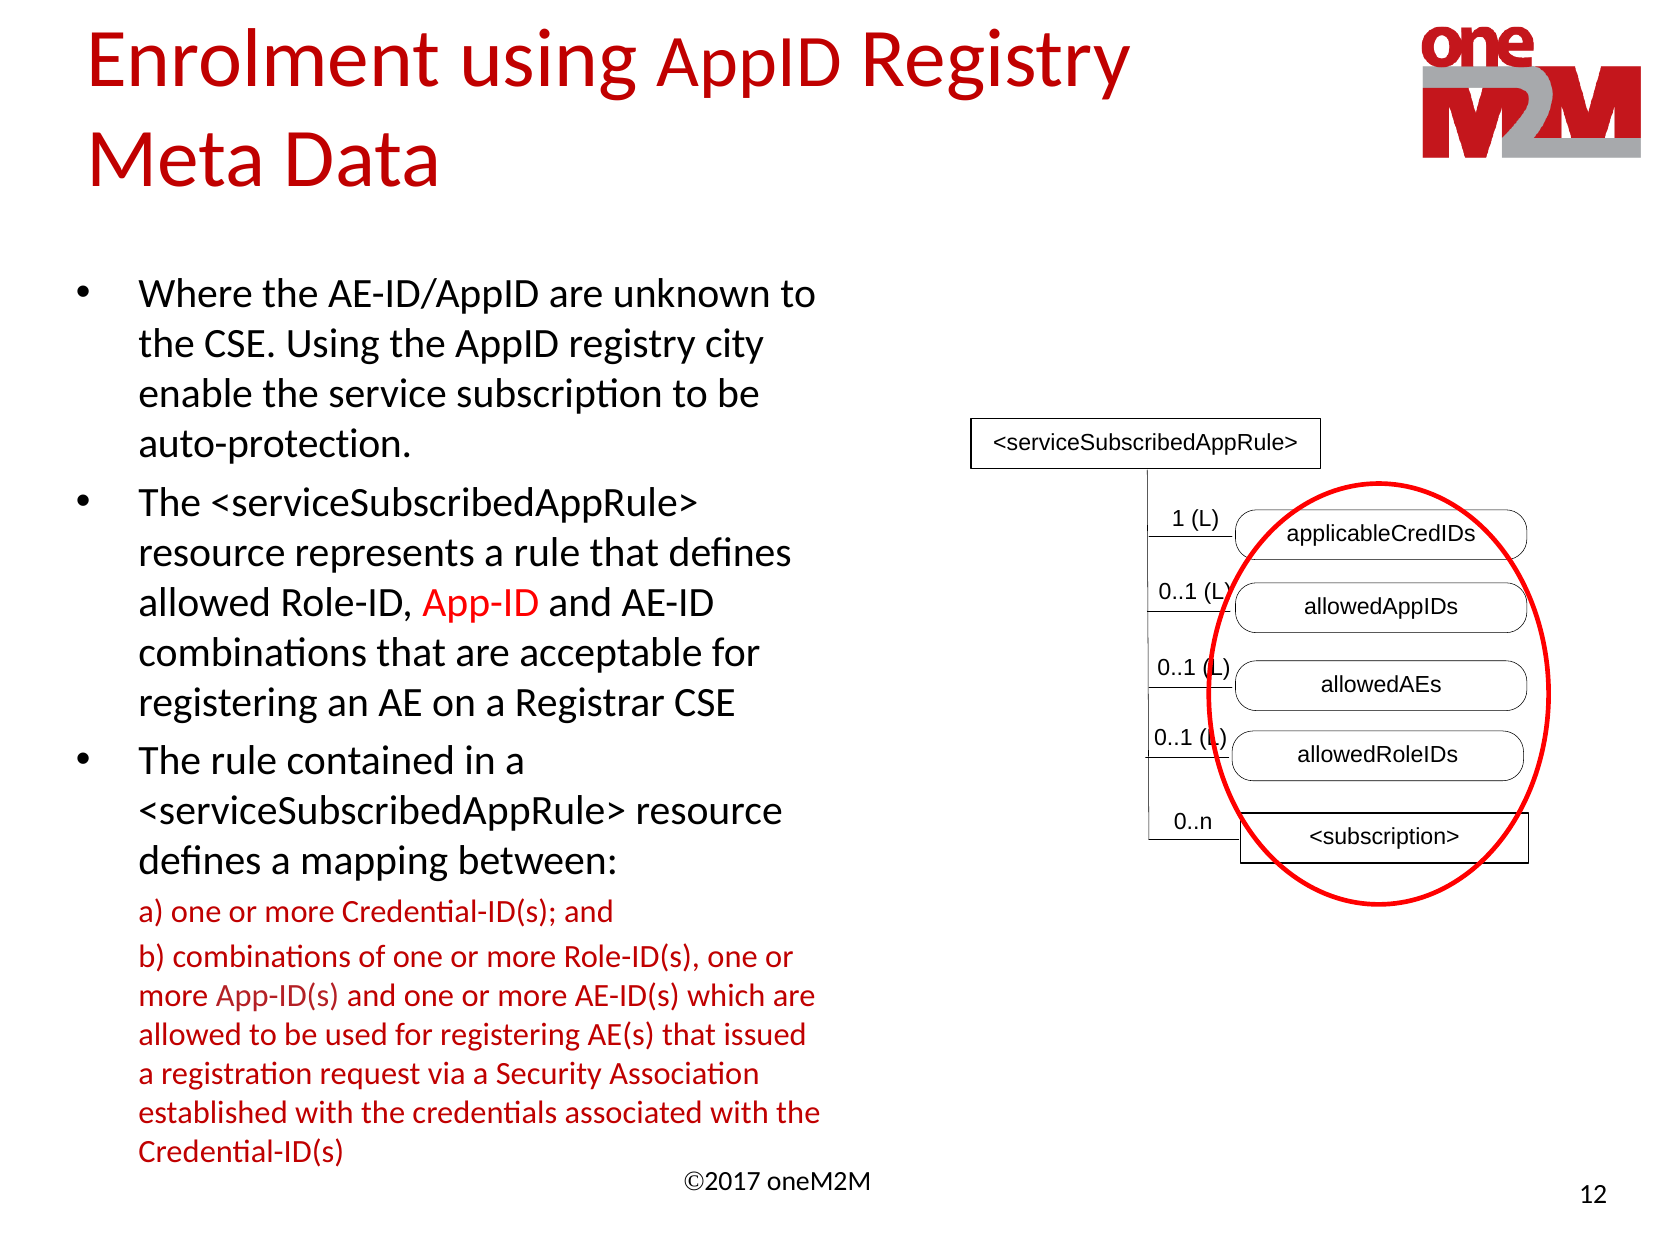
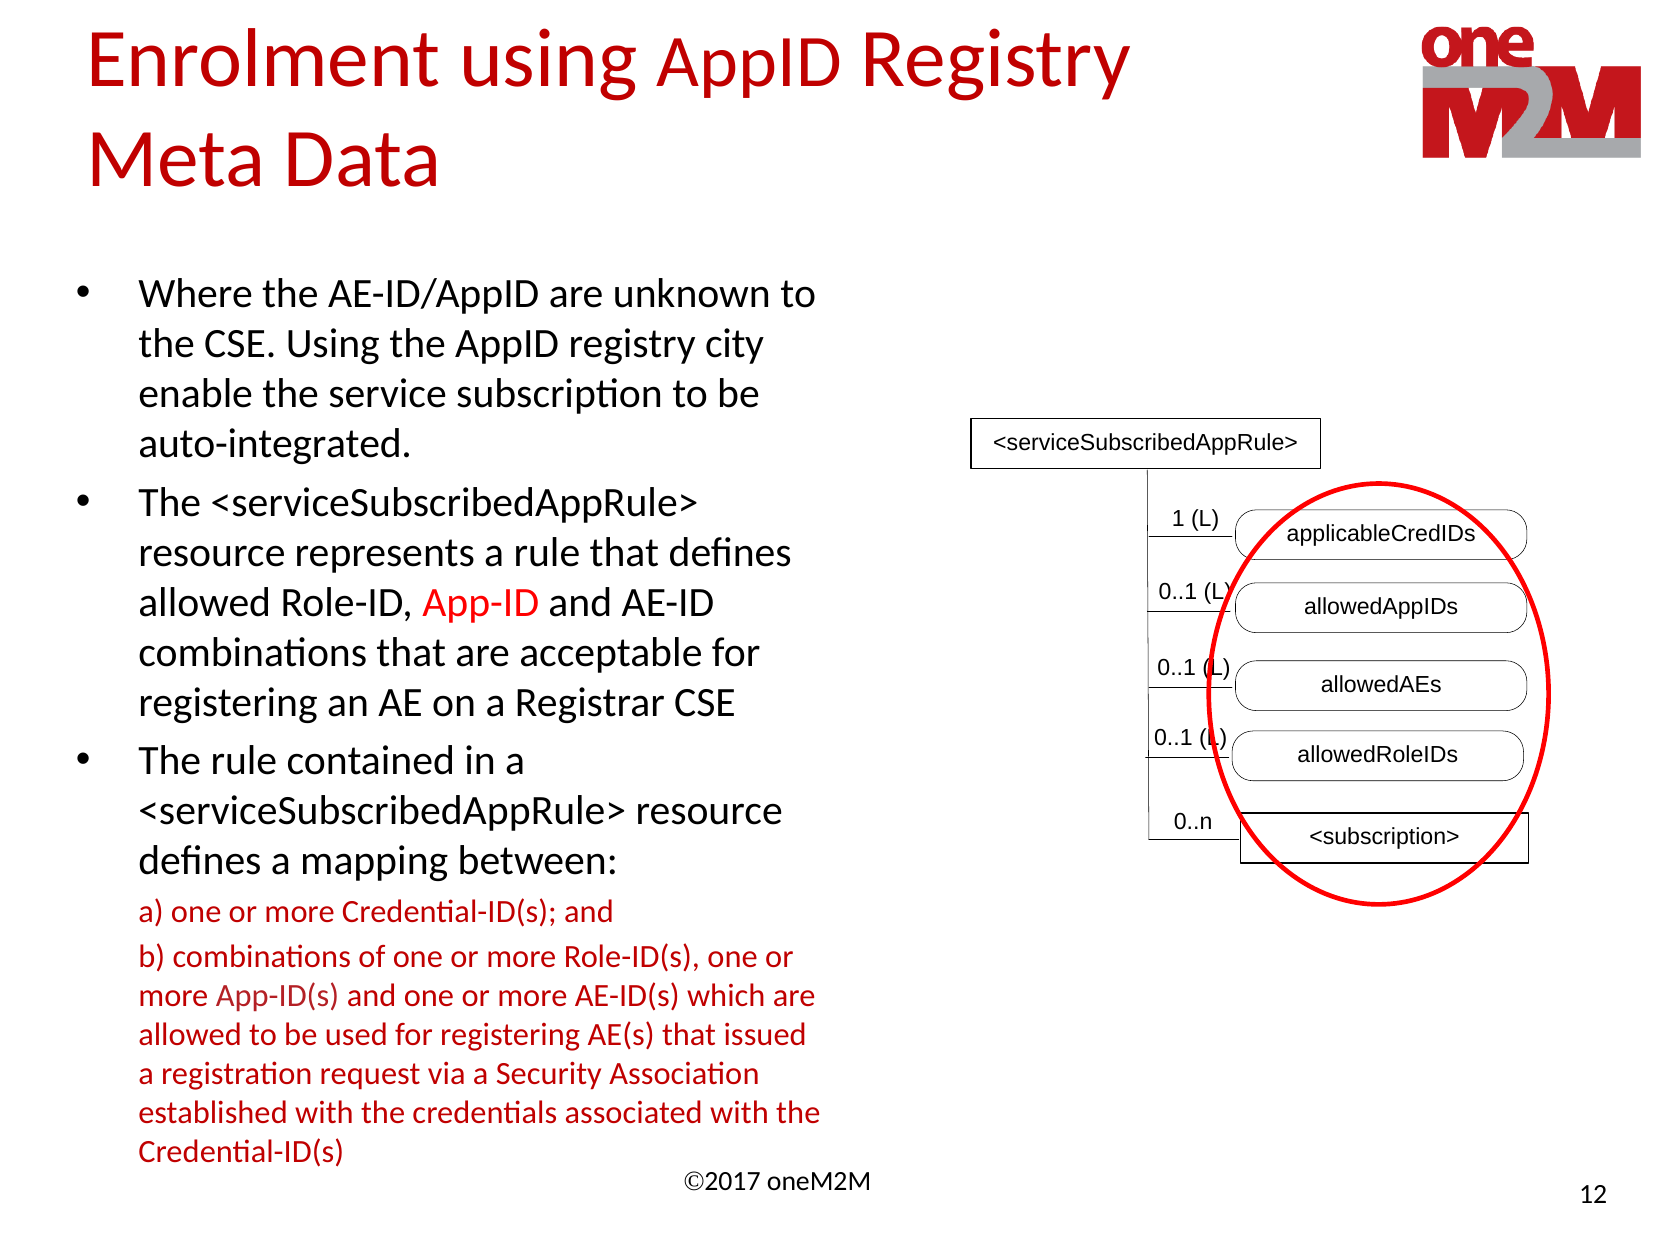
auto-protection: auto-protection -> auto-integrated (275, 444)
